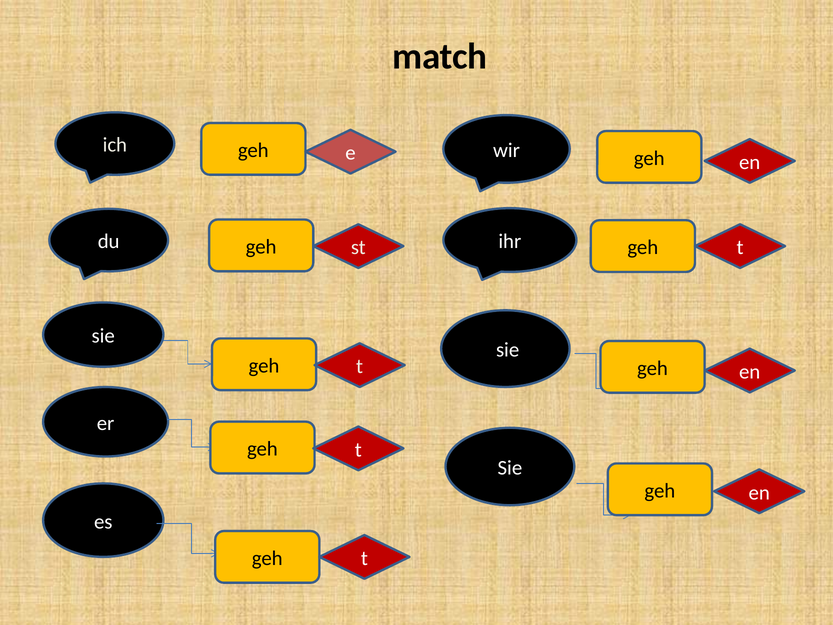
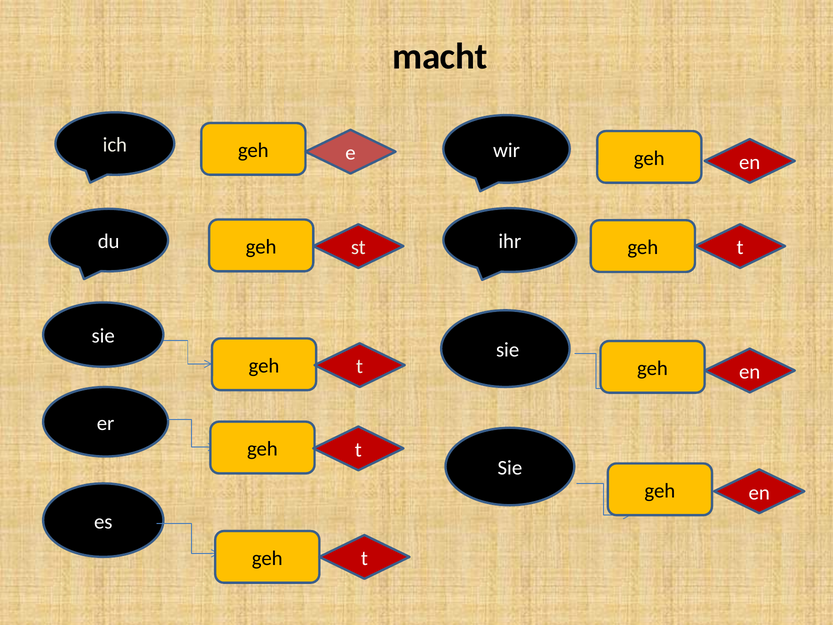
match: match -> macht (440, 57)
